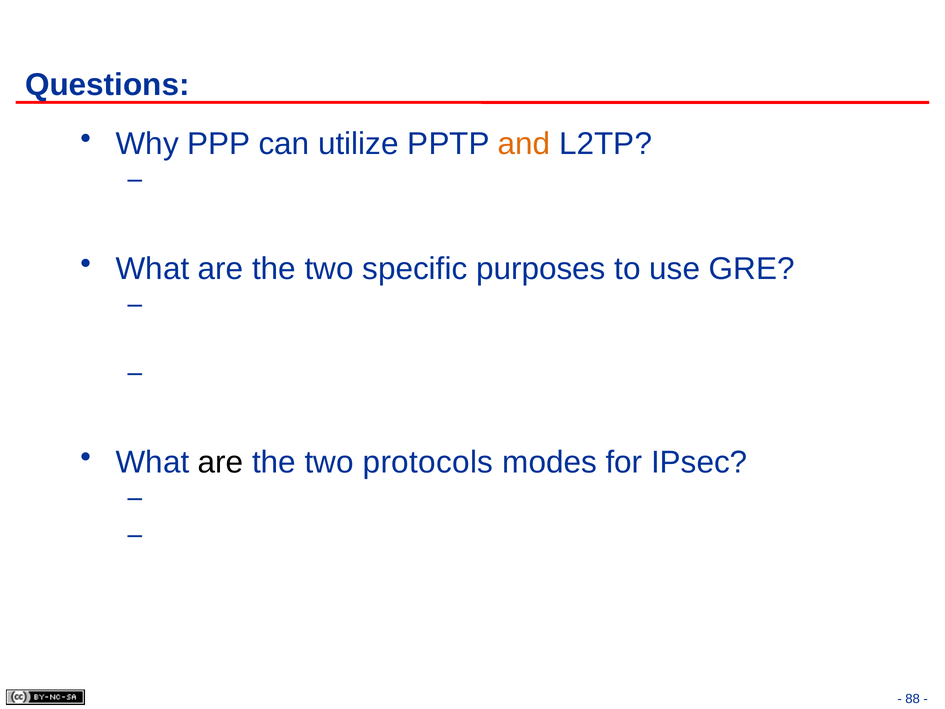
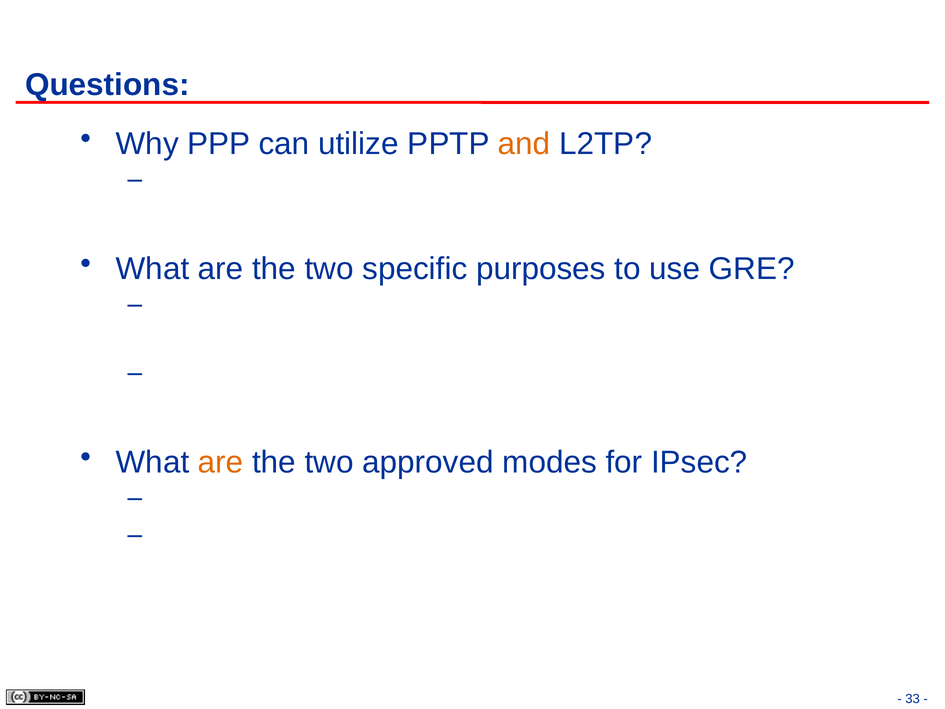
are colour: black -> orange (221, 462)
protocols: protocols -> approved (428, 462)
88: 88 -> 33 (913, 699)
